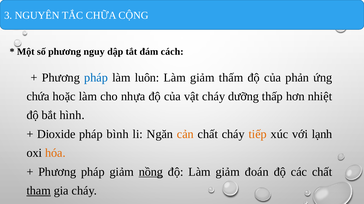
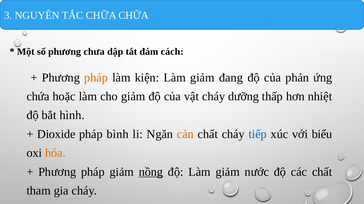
CHỮA CỘNG: CỘNG -> CHỮA (133, 16)
nguy: nguy -> chưa (94, 52)
pháp colour: blue -> orange (96, 78)
luôn: luôn -> kiện (147, 78)
thấm: thấm -> đang (231, 78)
cho nhựa: nhựa -> giảm (133, 97)
tiếp colour: orange -> blue (258, 135)
lạnh: lạnh -> biểu (322, 135)
đoán: đoán -> nước (257, 172)
tham underline: present -> none (39, 191)
